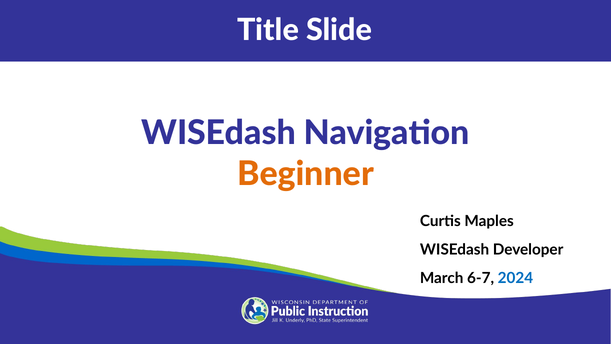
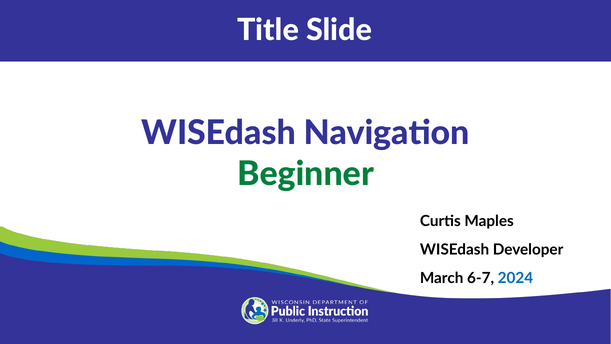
Beginner colour: orange -> green (305, 174)
